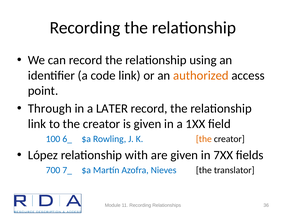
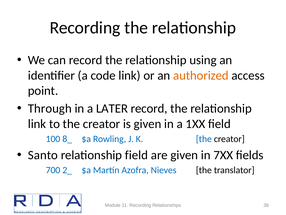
6_: 6_ -> 8_ (67, 139)
the colour: orange -> blue (204, 139)
López: López -> Santo (43, 155)
relationship with: with -> field (136, 155)
7_: 7_ -> 2_ (67, 170)
